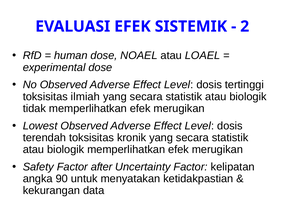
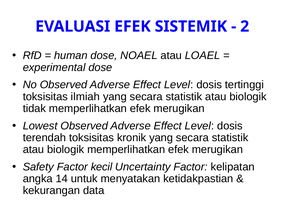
after: after -> kecil (102, 166)
90: 90 -> 14 (62, 178)
